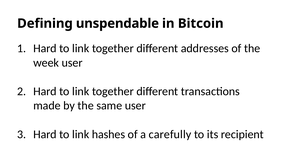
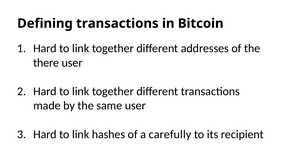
Defining unspendable: unspendable -> transactions (117, 23)
week: week -> there (46, 63)
